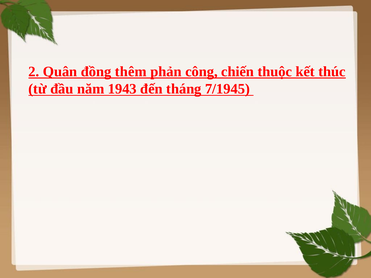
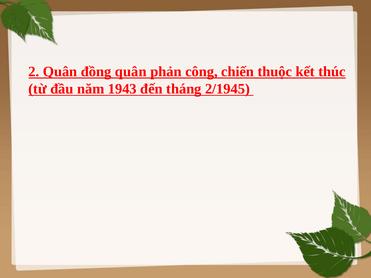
đồng thêm: thêm -> quân (131, 72)
7/1945: 7/1945 -> 2/1945 (227, 89)
